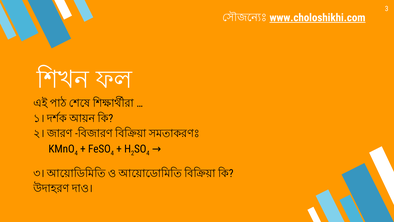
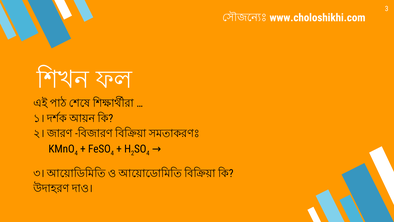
www.choloshikhi.com underline: present -> none (317, 18)
